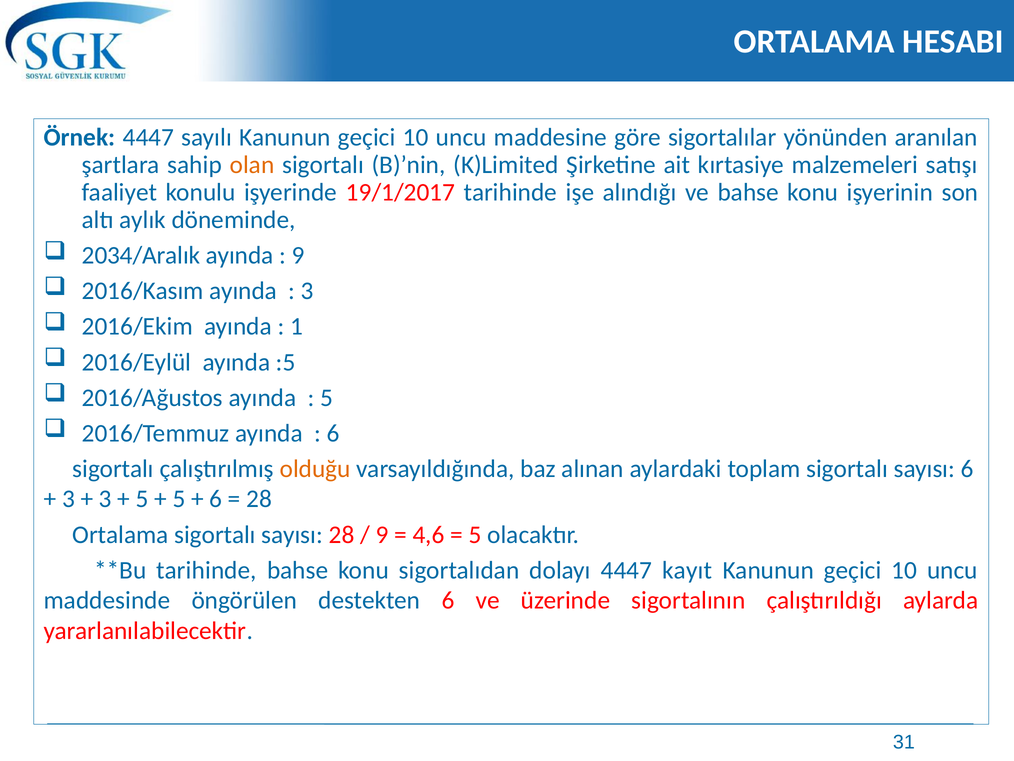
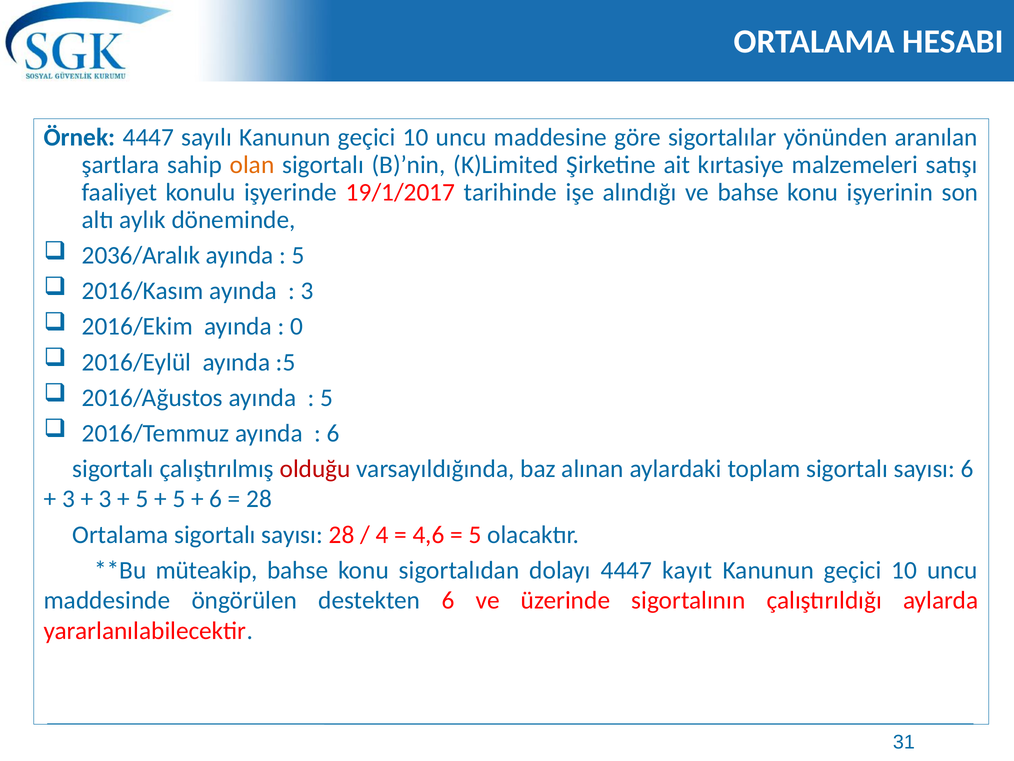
2034/Aralık: 2034/Aralık -> 2036/Aralık (141, 255)
9: 9 -> 5 (298, 255)
1: 1 -> 0 (297, 326)
olduğu colour: orange -> red (315, 468)
9: 9 -> 4 (382, 534)
tarihinde: tarihinde -> müteakip (207, 570)
